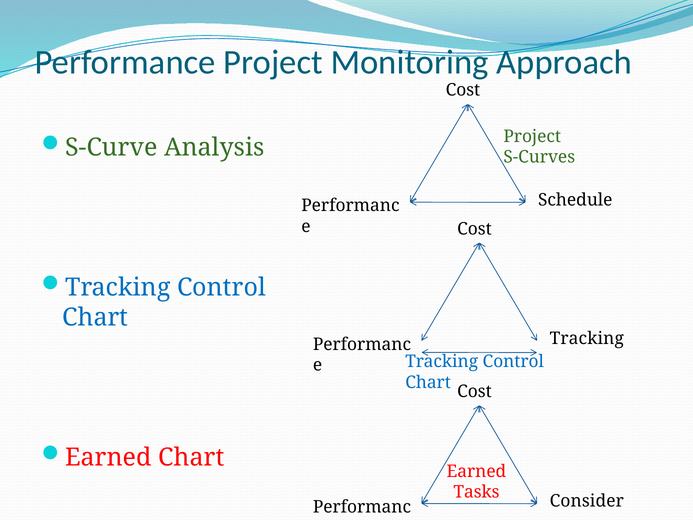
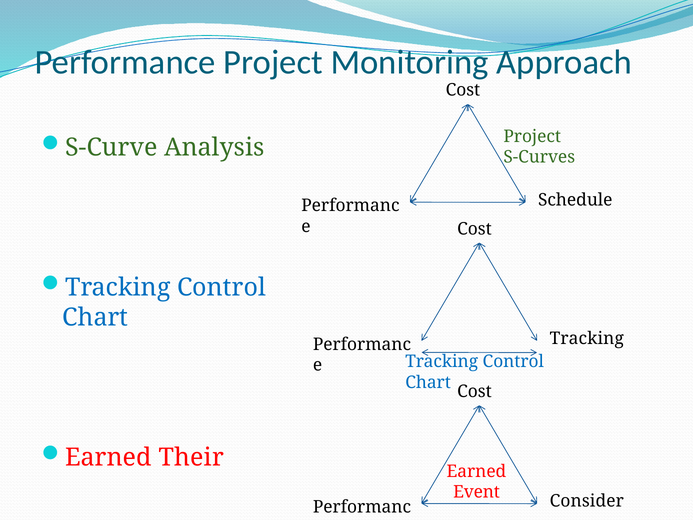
Earned Chart: Chart -> Their (191, 457)
Tasks: Tasks -> Event (477, 492)
